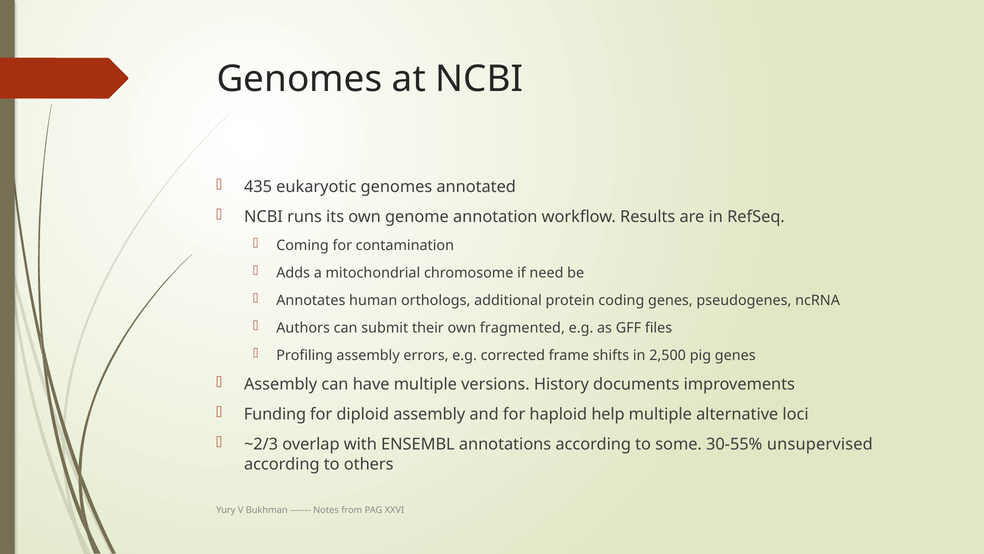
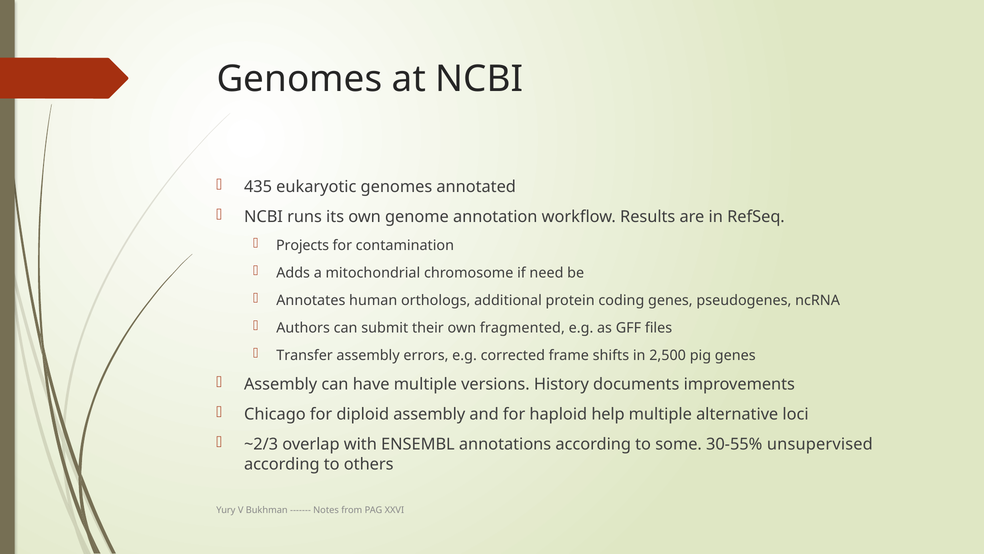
Coming: Coming -> Projects (303, 245)
Profiling: Profiling -> Transfer (305, 355)
Funding: Funding -> Chicago (275, 414)
